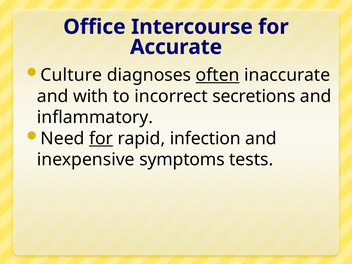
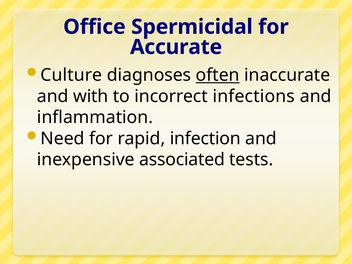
Intercourse: Intercourse -> Spermicidal (192, 27)
secretions: secretions -> infections (254, 96)
inflammatory: inflammatory -> inflammation (95, 117)
for underline: present -> none (101, 138)
symptoms: symptoms -> associated (182, 160)
